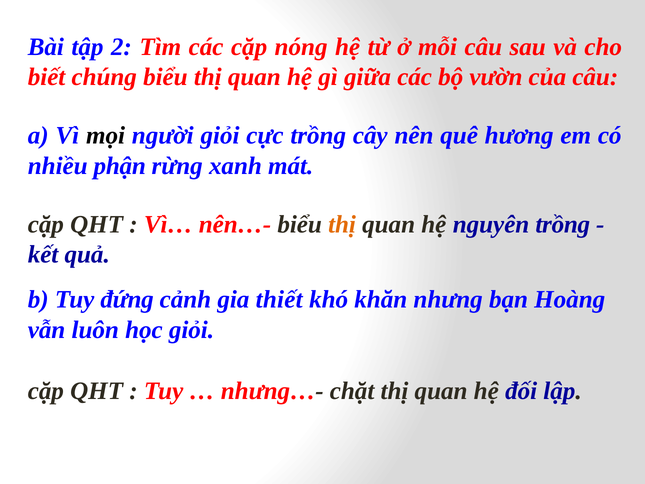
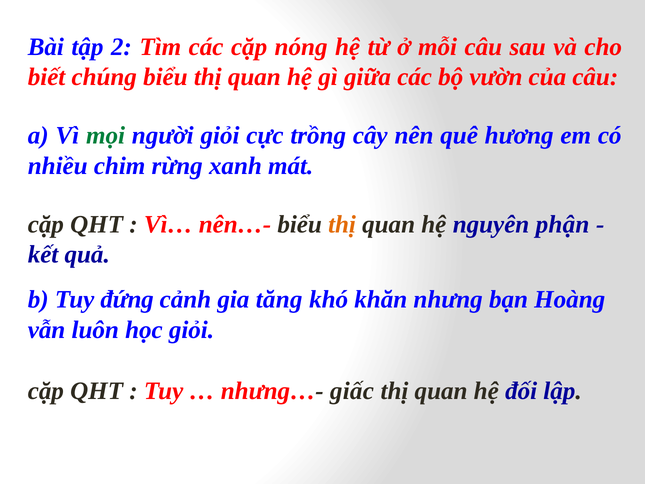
mọi colour: black -> green (106, 136)
phận: phận -> chim (120, 166)
nguyên trồng: trồng -> phận (563, 224)
thiết: thiết -> tăng (279, 299)
chặt: chặt -> giấc (352, 391)
